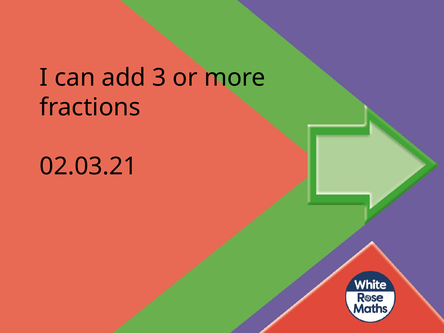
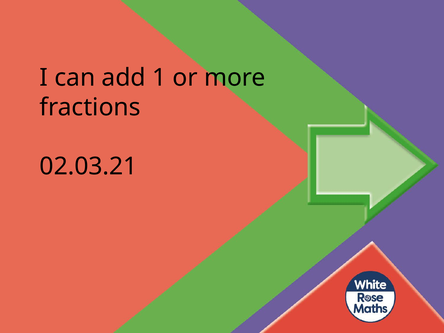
3: 3 -> 1 (159, 78)
